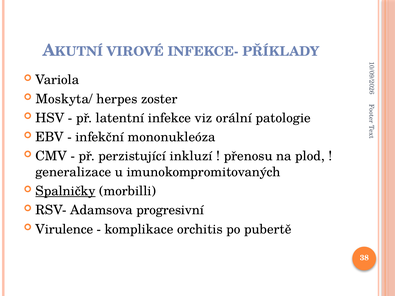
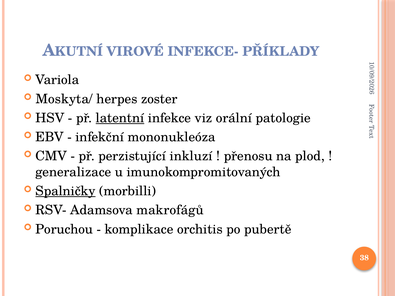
latentní underline: none -> present (120, 118)
progresivní: progresivní -> makrofágů (170, 210)
Virulence: Virulence -> Poruchou (64, 229)
